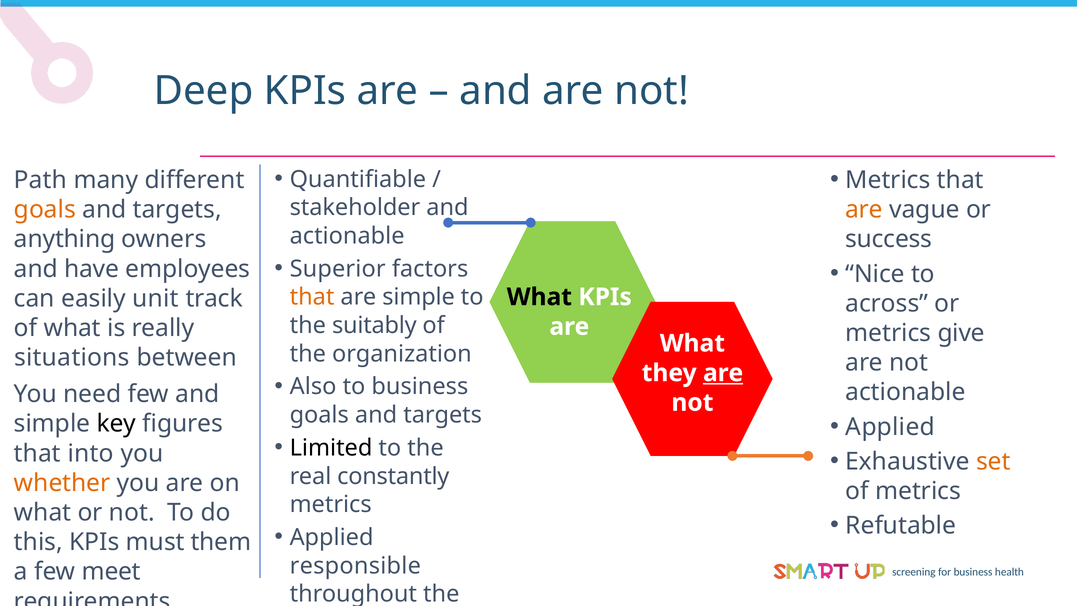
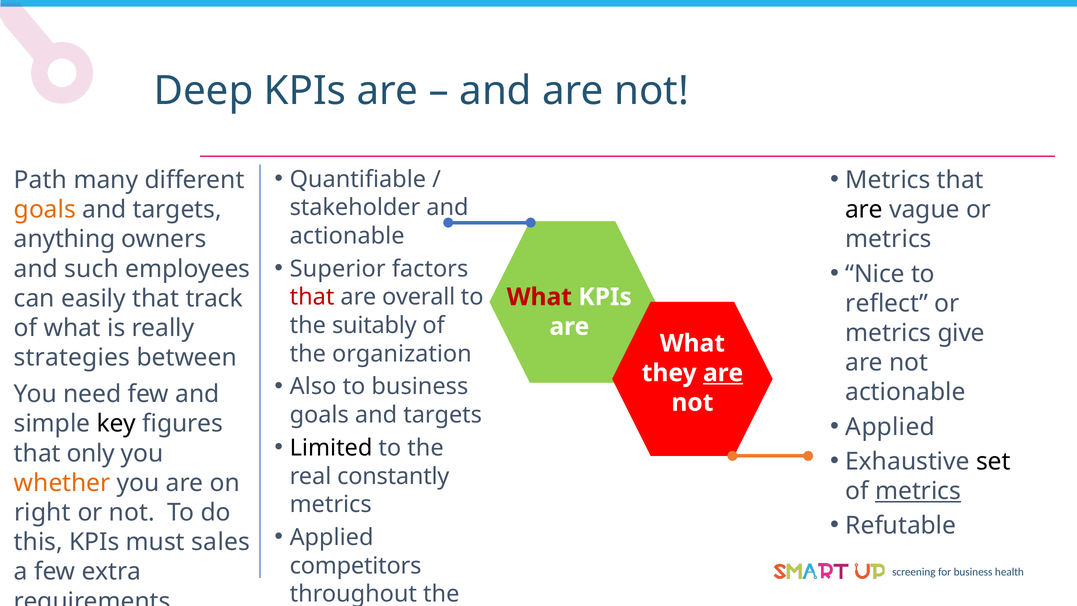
are colour: orange -> black (864, 210)
success: success -> metrics (889, 239)
have: have -> such (92, 269)
that colour: orange -> red (312, 297)
are simple: simple -> overall (419, 297)
easily unit: unit -> that (156, 298)
What colour: black -> red (539, 297)
across: across -> reflect (887, 303)
situations: situations -> strategies (72, 358)
into: into -> only (91, 453)
set colour: orange -> black (993, 461)
metrics underline: none -> present (918, 491)
what: what -> right (42, 512)
them: them -> sales (221, 542)
responsible: responsible -> competitors (356, 566)
meet: meet -> extra (111, 572)
